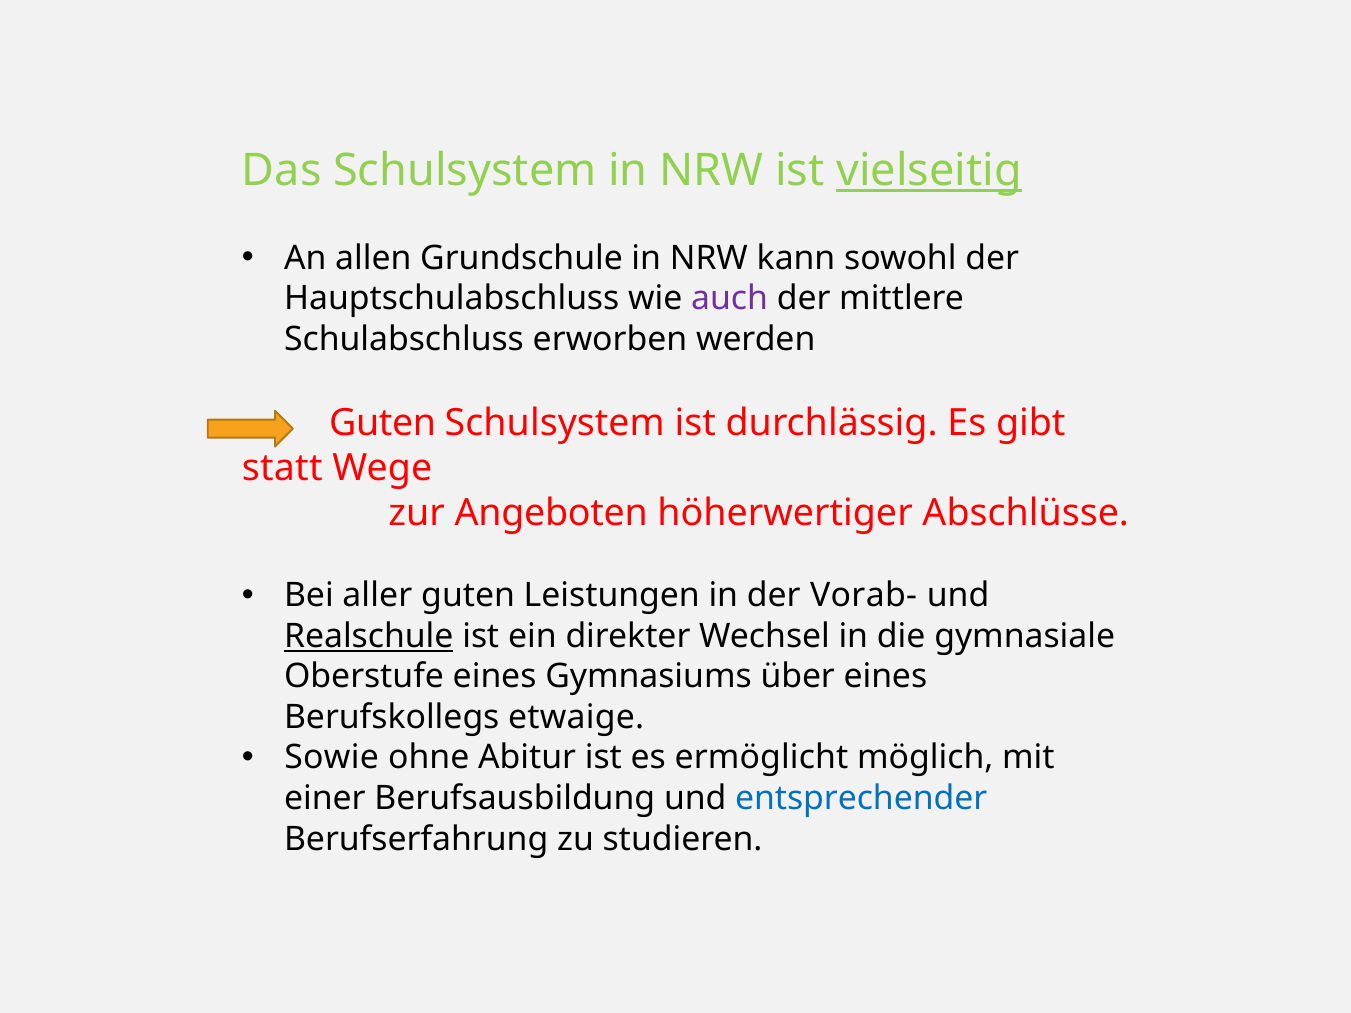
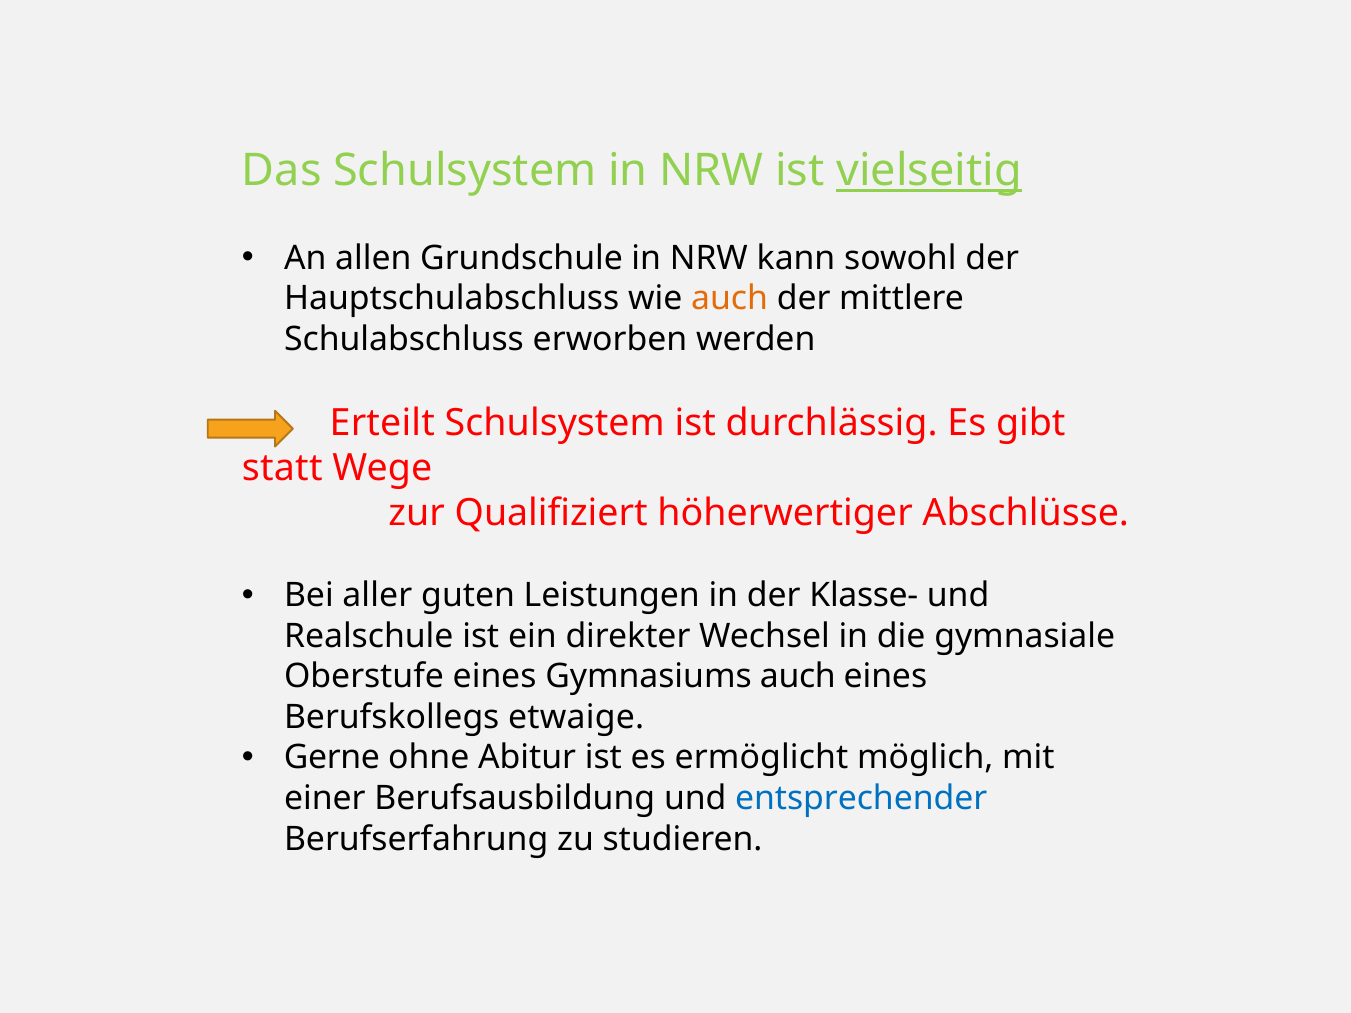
auch colour: purple -> orange (730, 299)
Guten: Guten -> Erteilt (382, 423)
Angeboten: Angeboten -> Qualifiziert (551, 513)
Vorab-: Vorab- -> Klasse- (864, 596)
Realschule underline: present -> none (369, 636)
Gymnasiums über: über -> auch (798, 677)
Sowie: Sowie -> Gerne (332, 758)
